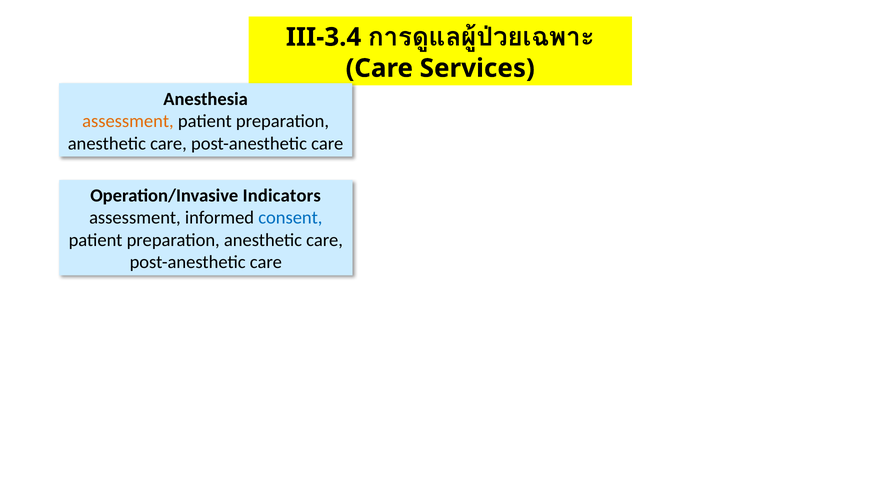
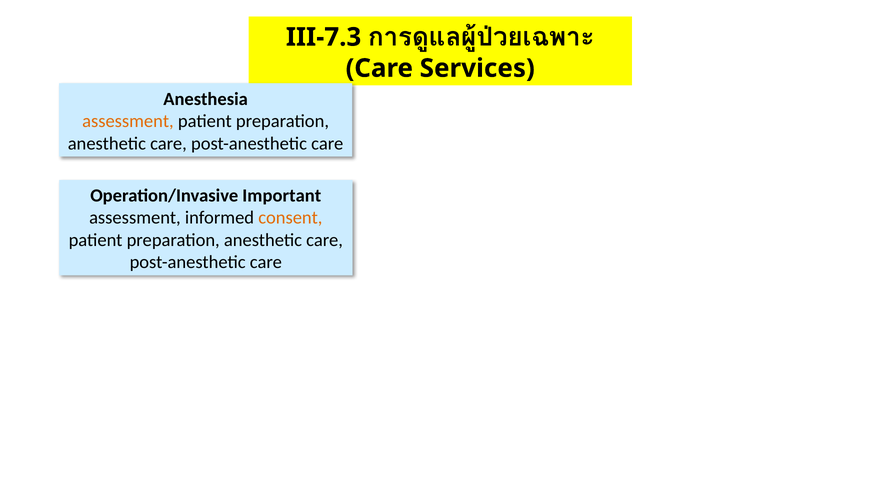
III-3.4: III-3.4 -> III-7.3 (324, 37)
Indicators: Indicators -> Important (282, 196)
consent colour: blue -> orange (290, 218)
